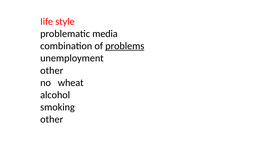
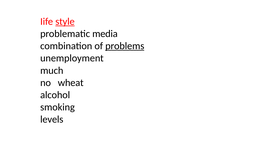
style underline: none -> present (65, 21)
other: other -> much (52, 70)
other: other -> levels (52, 119)
